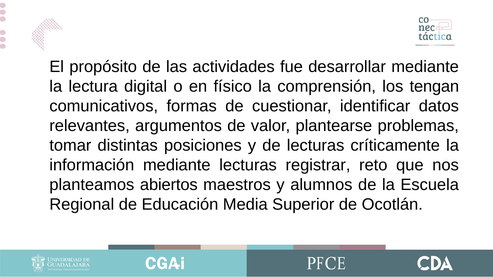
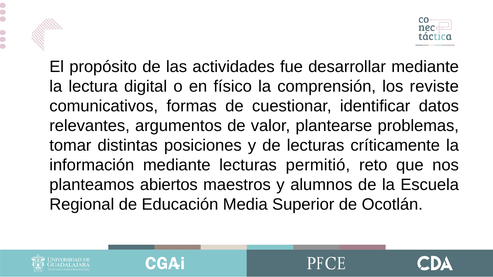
tengan: tengan -> reviste (434, 86)
registrar: registrar -> permitió (318, 165)
